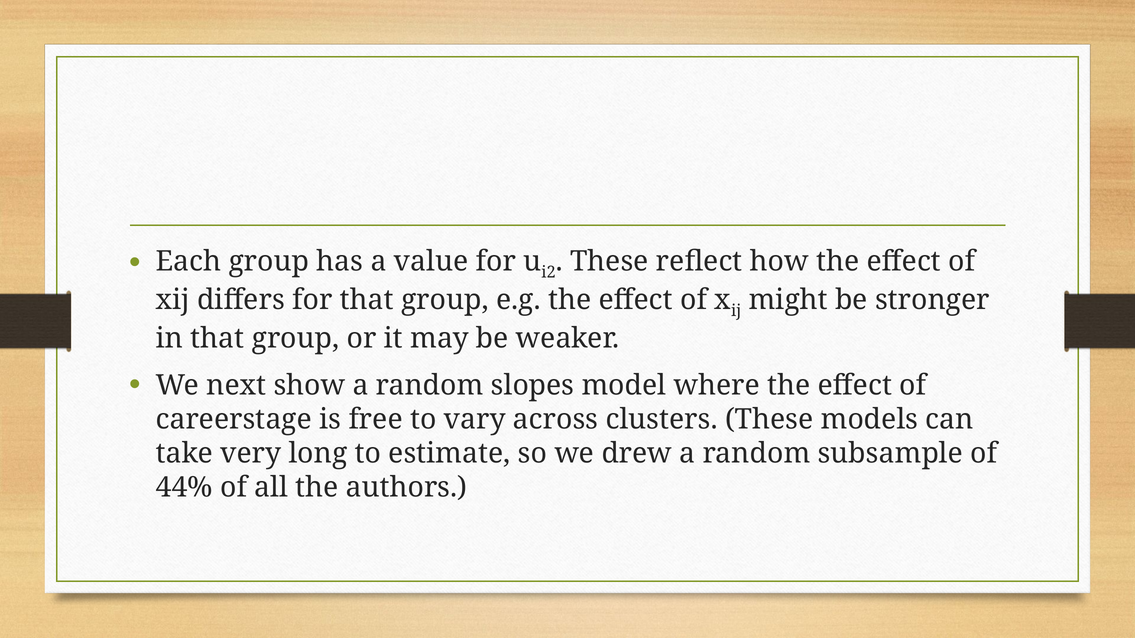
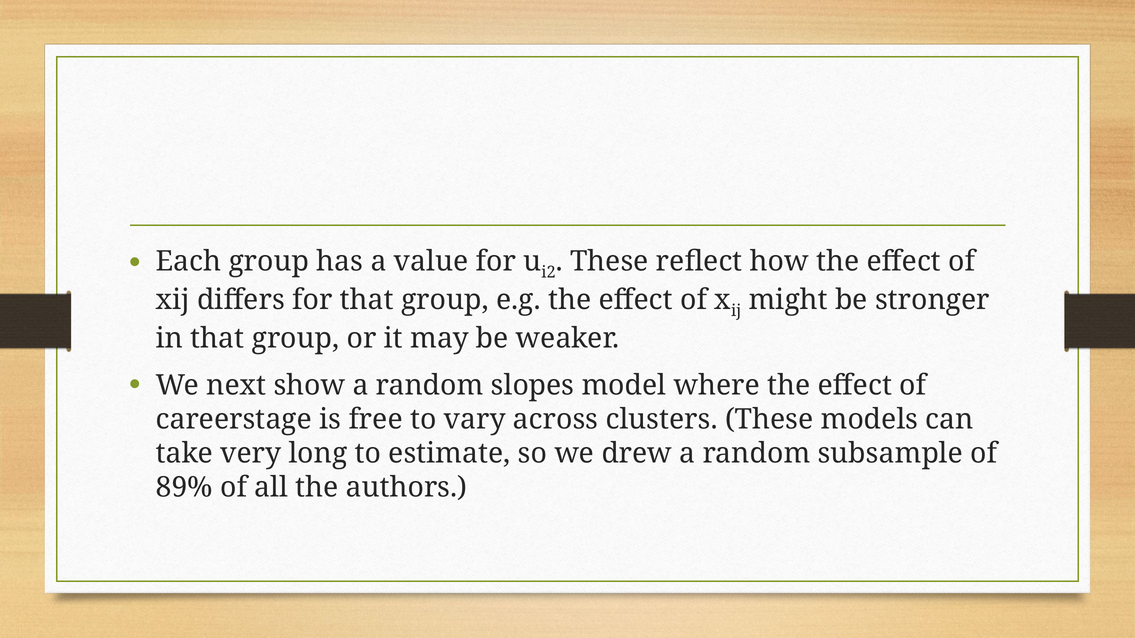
44%: 44% -> 89% (184, 488)
